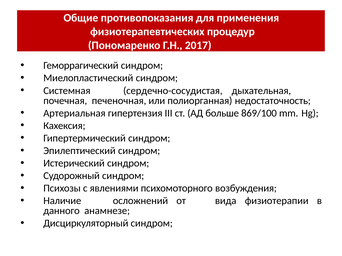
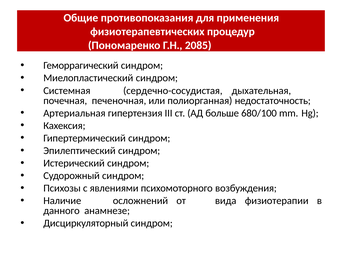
2017: 2017 -> 2085 (198, 45)
869/100: 869/100 -> 680/100 (259, 113)
